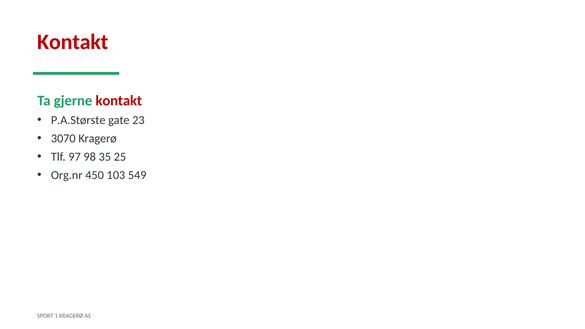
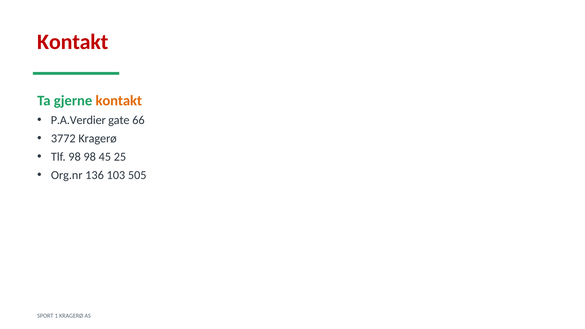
kontakt colour: red -> orange (119, 101)
P.A.Største: P.A.Største -> P.A.Verdier (78, 120)
23: 23 -> 66 (138, 120)
3070: 3070 -> 3772 (63, 139)
Tlf 97: 97 -> 98 (75, 157)
35: 35 -> 45 (105, 157)
450: 450 -> 136 (95, 175)
549: 549 -> 505 (137, 175)
